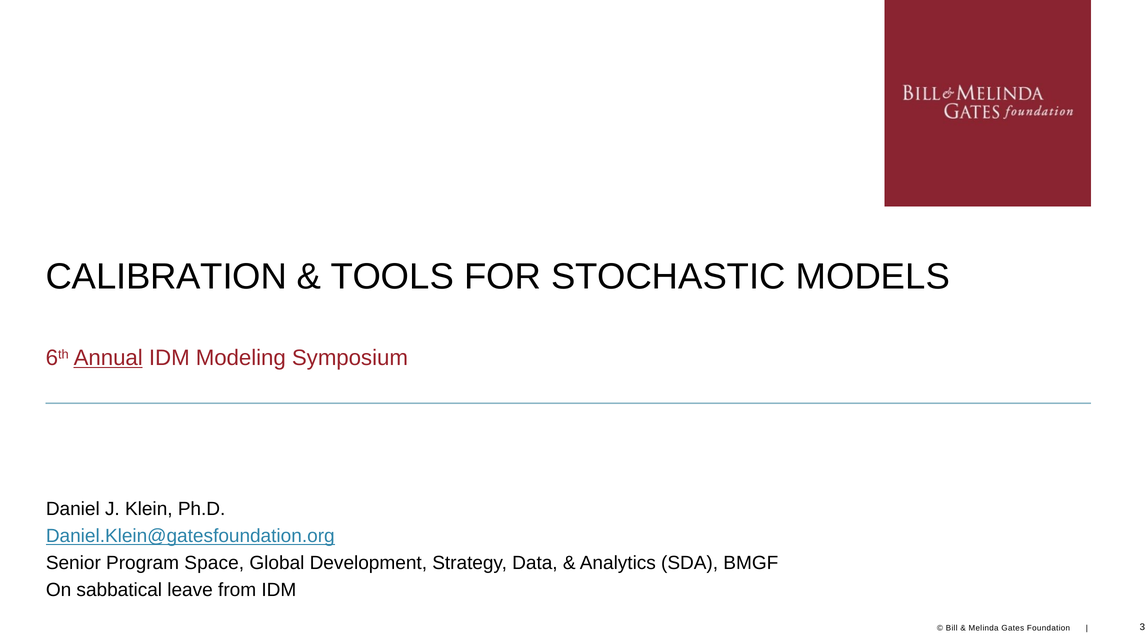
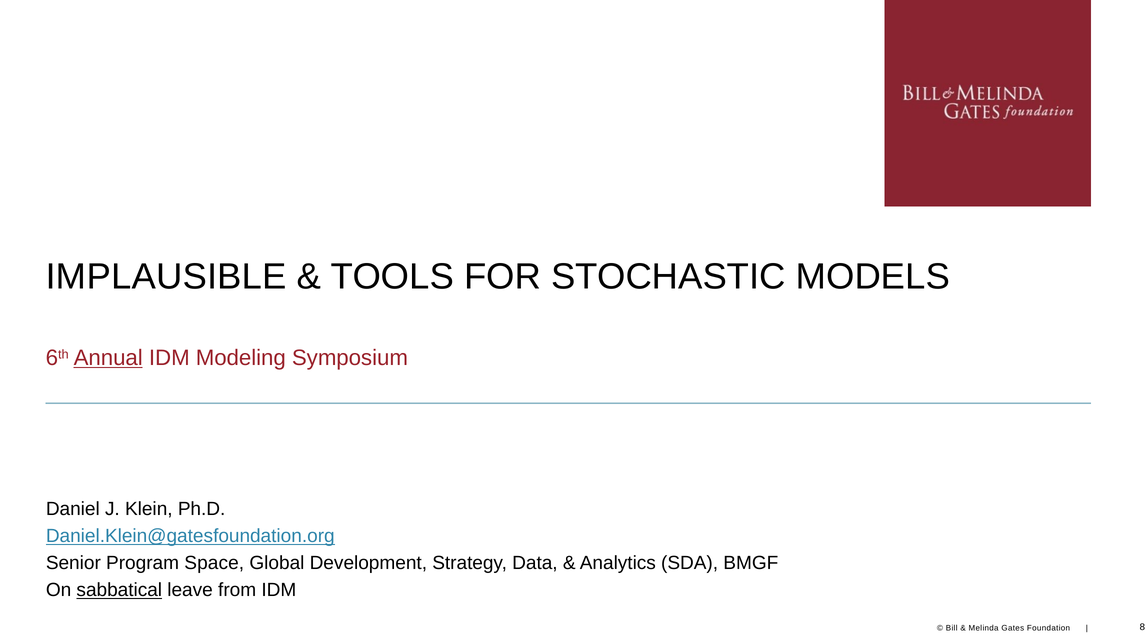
CALIBRATION: CALIBRATION -> IMPLAUSIBLE (166, 277)
sabbatical underline: none -> present (119, 590)
3: 3 -> 8 (1142, 627)
